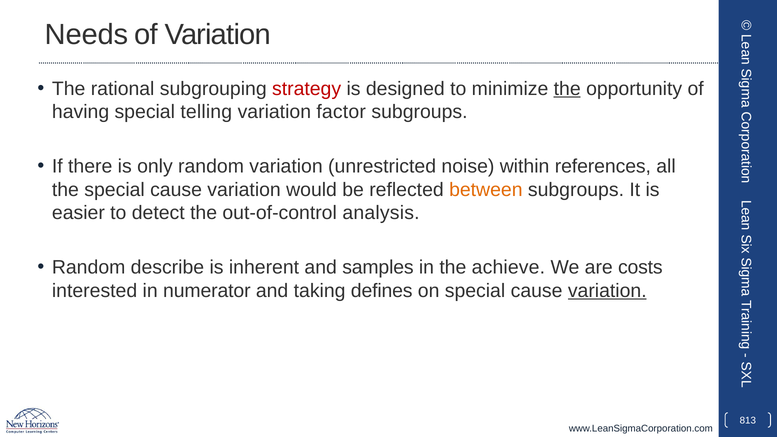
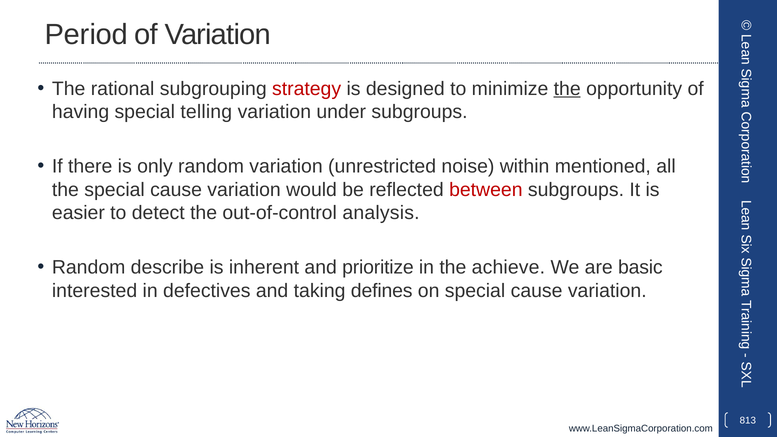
Needs: Needs -> Period (86, 35)
factor: factor -> under (341, 112)
references: references -> mentioned (603, 166)
between colour: orange -> red (486, 190)
samples: samples -> prioritize (378, 267)
costs: costs -> basic (640, 267)
numerator: numerator -> defectives (207, 291)
variation underline: present -> none (607, 291)
